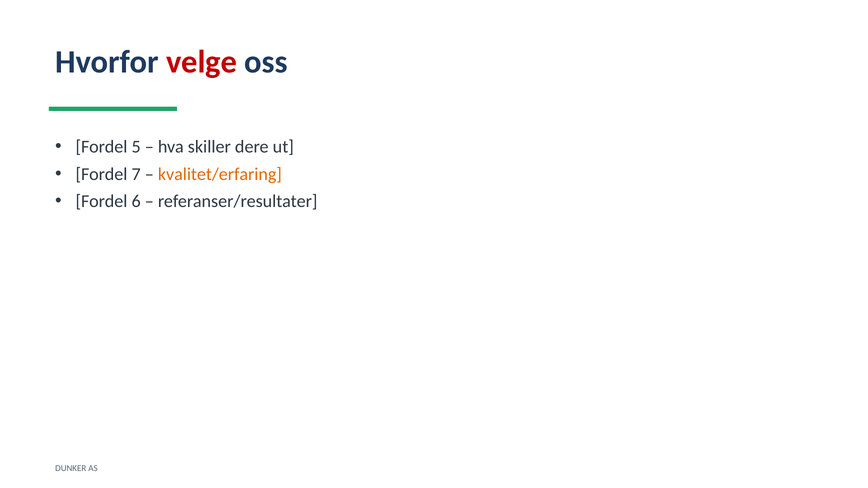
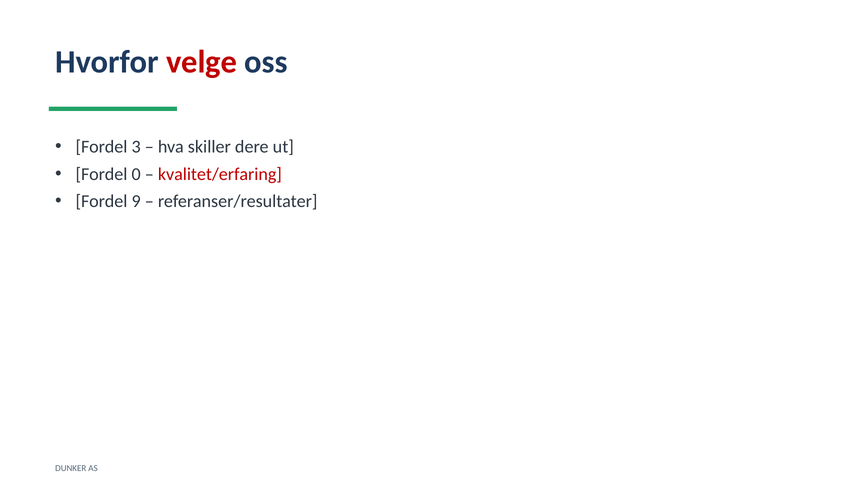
5: 5 -> 3 (136, 147)
7: 7 -> 0 (136, 174)
kvalitet/erfaring colour: orange -> red (220, 174)
6: 6 -> 9 (136, 201)
